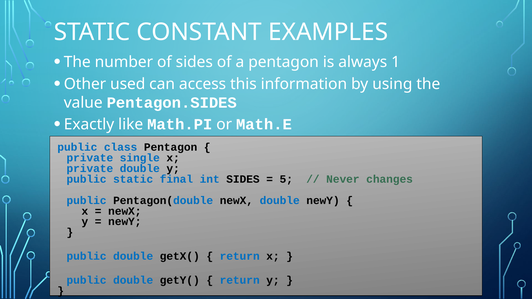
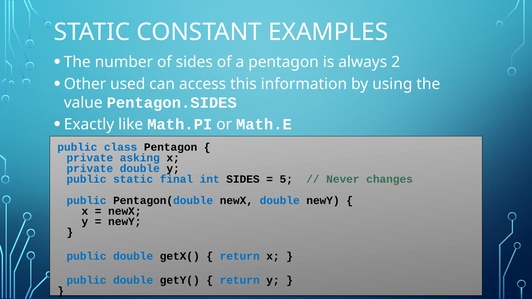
1: 1 -> 2 (396, 62)
single: single -> asking (140, 158)
